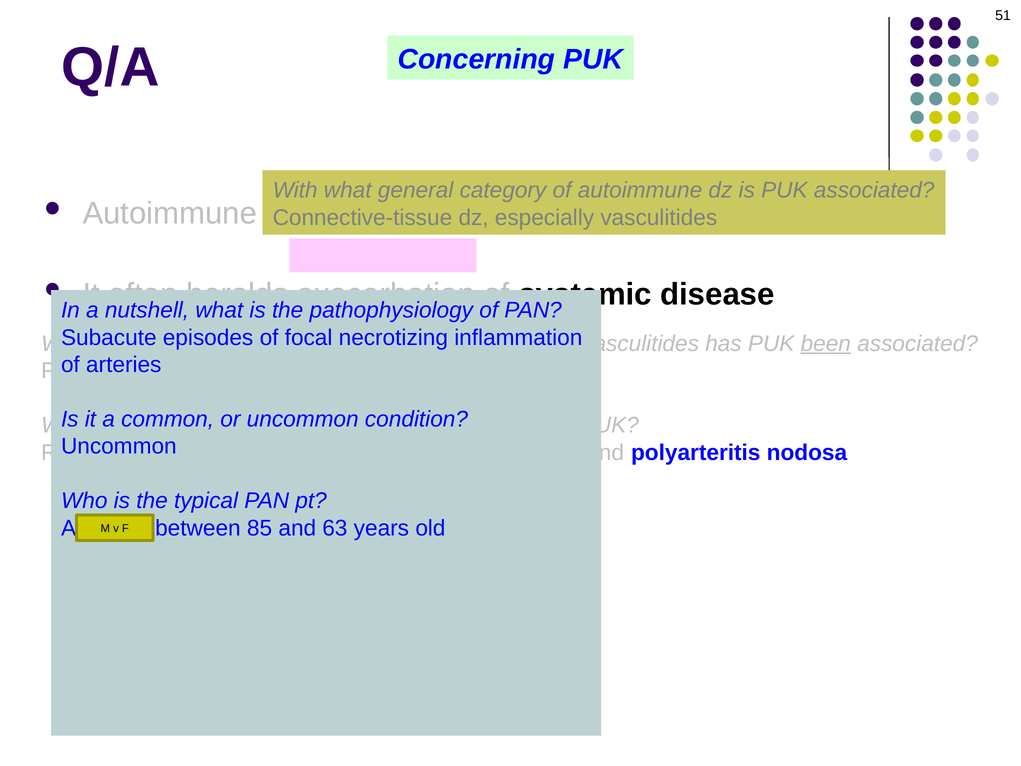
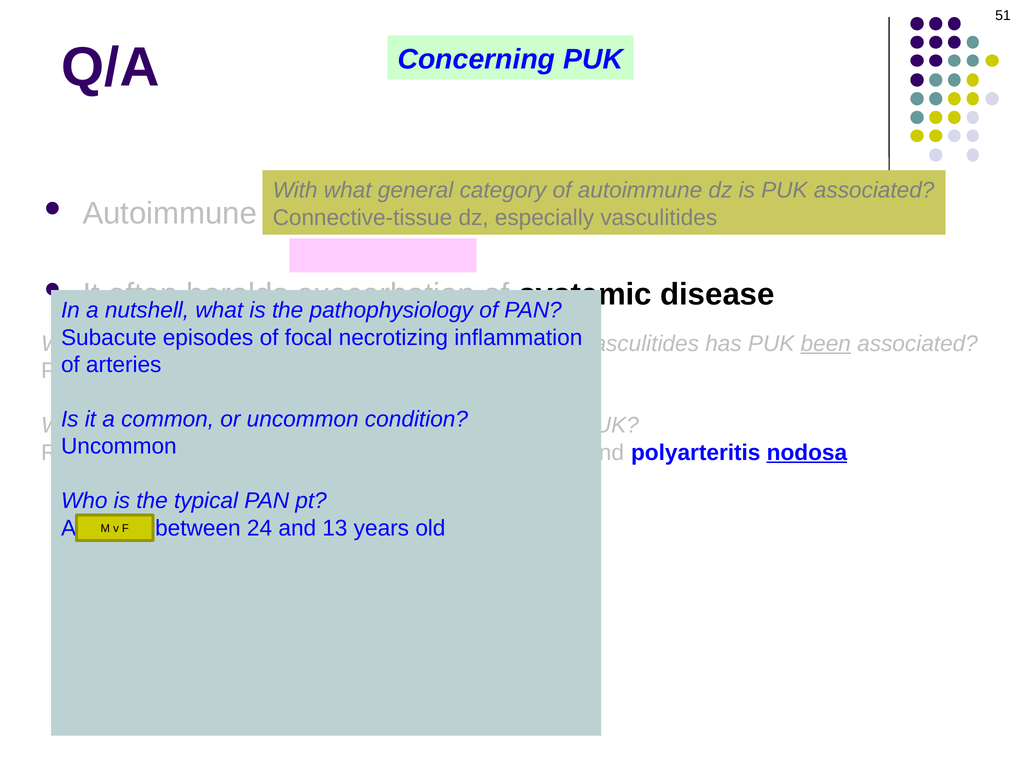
nodosa underline: none -> present (807, 452)
85: 85 -> 24 (260, 528)
63: 63 -> 13 (335, 528)
